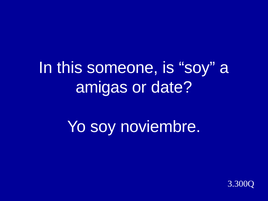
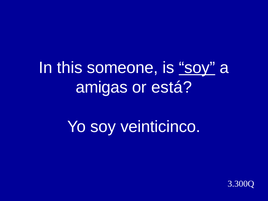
soy underline: none -> present (197, 68)
date: date -> está (172, 87)
noviembre: noviembre -> veinticinco (160, 127)
